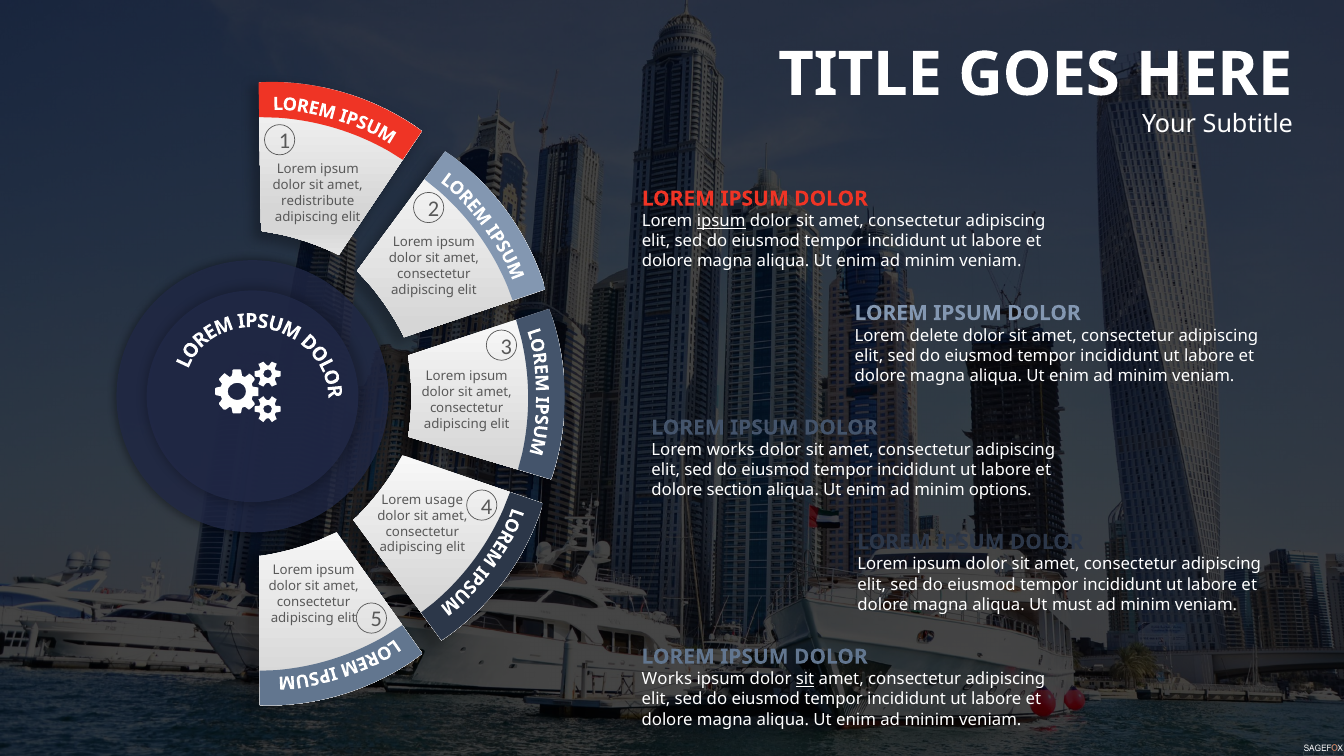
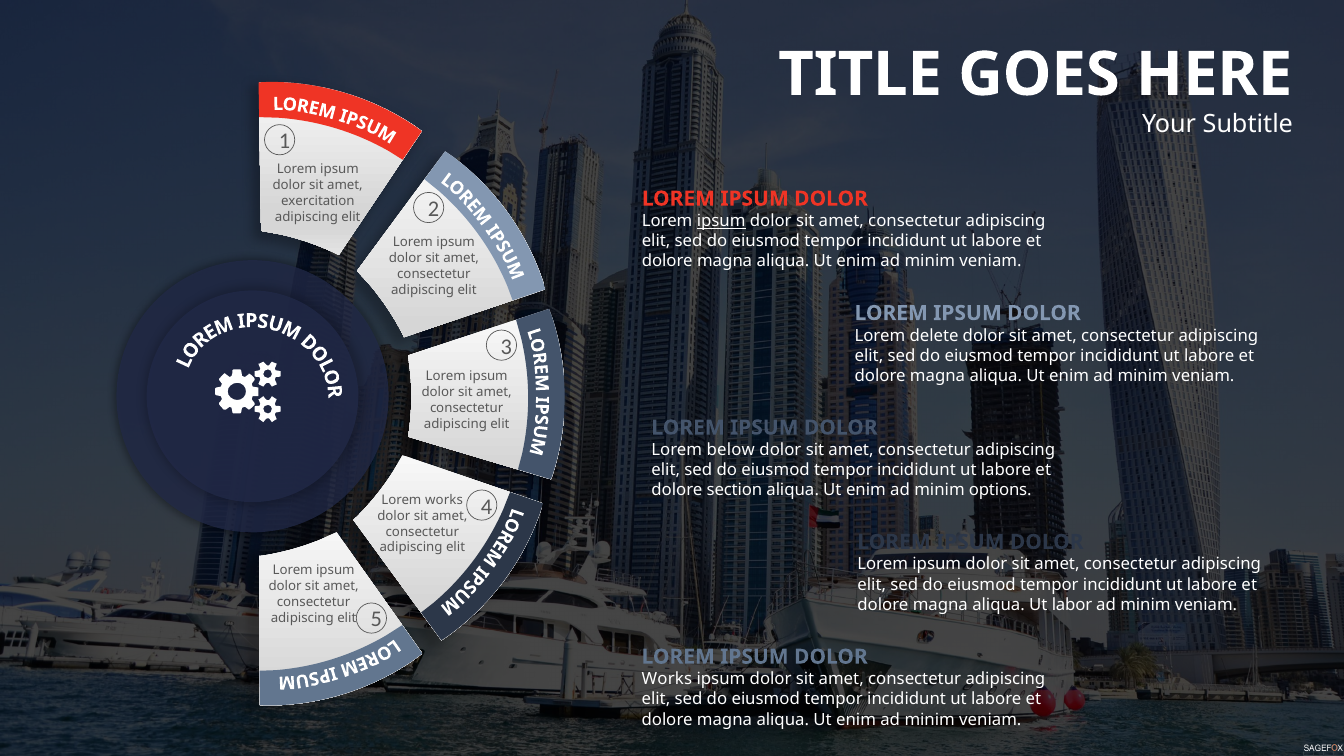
redistribute: redistribute -> exercitation (318, 201)
Lorem works: works -> below (731, 450)
Lorem usage: usage -> works (444, 500)
must: must -> labor (1072, 605)
sit underline: present -> none (805, 679)
